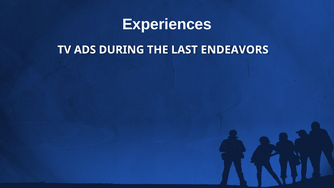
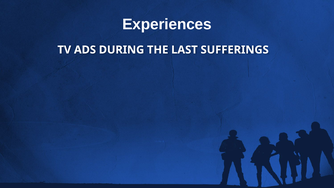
ENDEAVORS: ENDEAVORS -> SUFFERINGS (235, 50)
